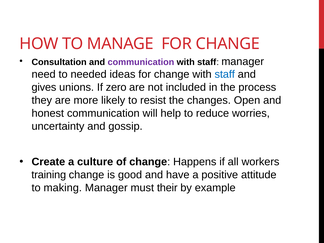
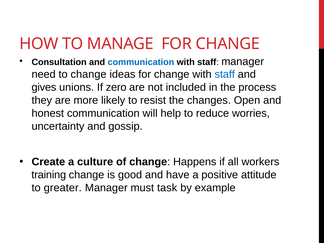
communication colour: purple -> blue (141, 62)
to needed: needed -> change (89, 74)
making: making -> greater (63, 188)
their: their -> task (167, 188)
